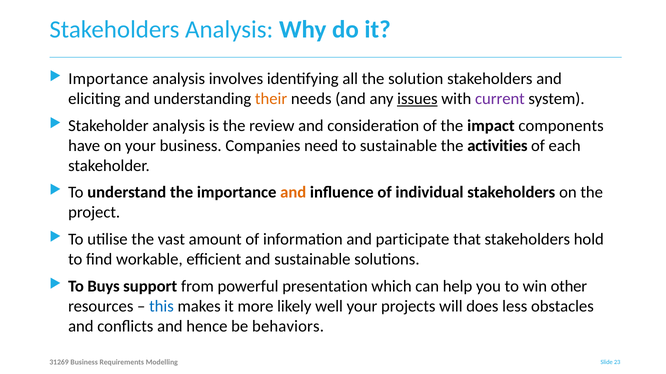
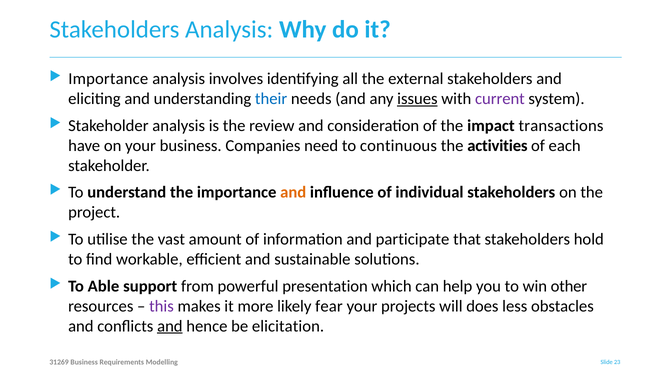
solution: solution -> external (416, 79)
their colour: orange -> blue (271, 99)
components: components -> transactions (561, 126)
to sustainable: sustainable -> continuous (398, 146)
Buys: Buys -> Able (103, 287)
this colour: blue -> purple (161, 307)
well: well -> fear (329, 307)
and underline: none -> present (170, 327)
behaviors: behaviors -> elicitation (288, 327)
